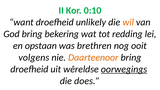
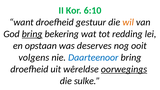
0:10: 0:10 -> 6:10 (93, 10)
unlikely: unlikely -> gestuur (91, 22)
bring underline: none -> present (32, 34)
brethren: brethren -> deserves (94, 46)
Daarteenoor colour: orange -> blue (93, 57)
does: does -> sulke (87, 81)
